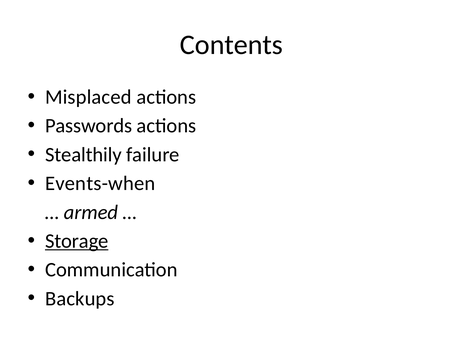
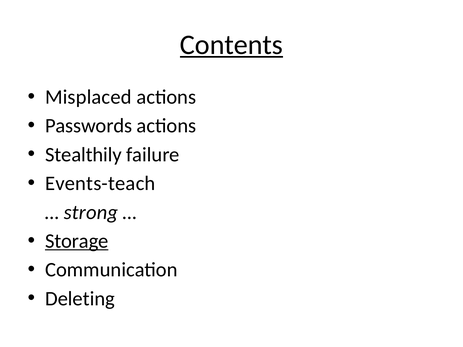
Contents underline: none -> present (231, 45)
Events-when: Events-when -> Events-teach (100, 184)
armed: armed -> strong (91, 212)
Backups: Backups -> Deleting (80, 299)
